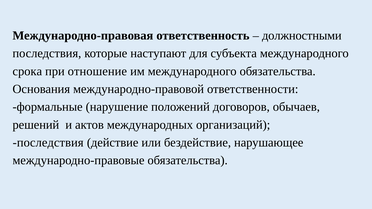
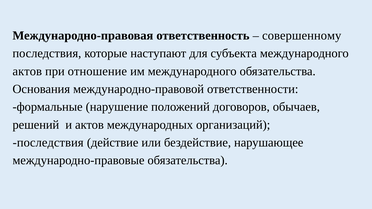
должностными: должностными -> совершенному (302, 36)
срока: срока -> актов (27, 71)
